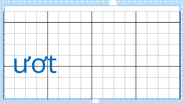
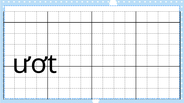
ươt colour: blue -> black (35, 64)
